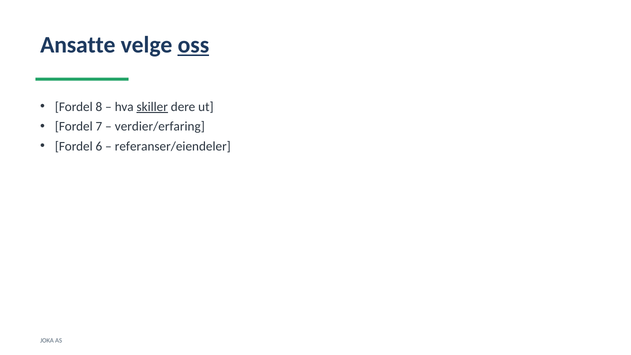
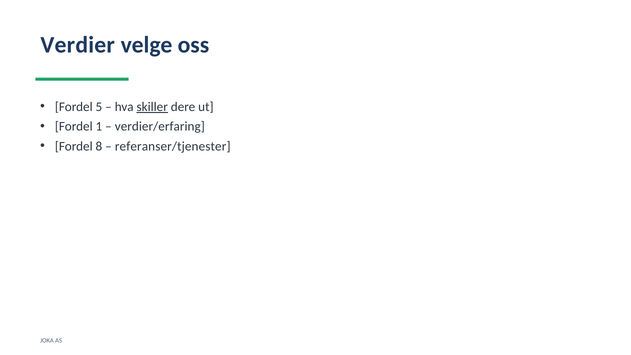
Ansatte: Ansatte -> Verdier (78, 45)
oss underline: present -> none (193, 45)
8: 8 -> 5 (99, 107)
7: 7 -> 1 (99, 127)
6: 6 -> 8 (99, 146)
referanser/eiendeler: referanser/eiendeler -> referanser/tjenester (173, 146)
